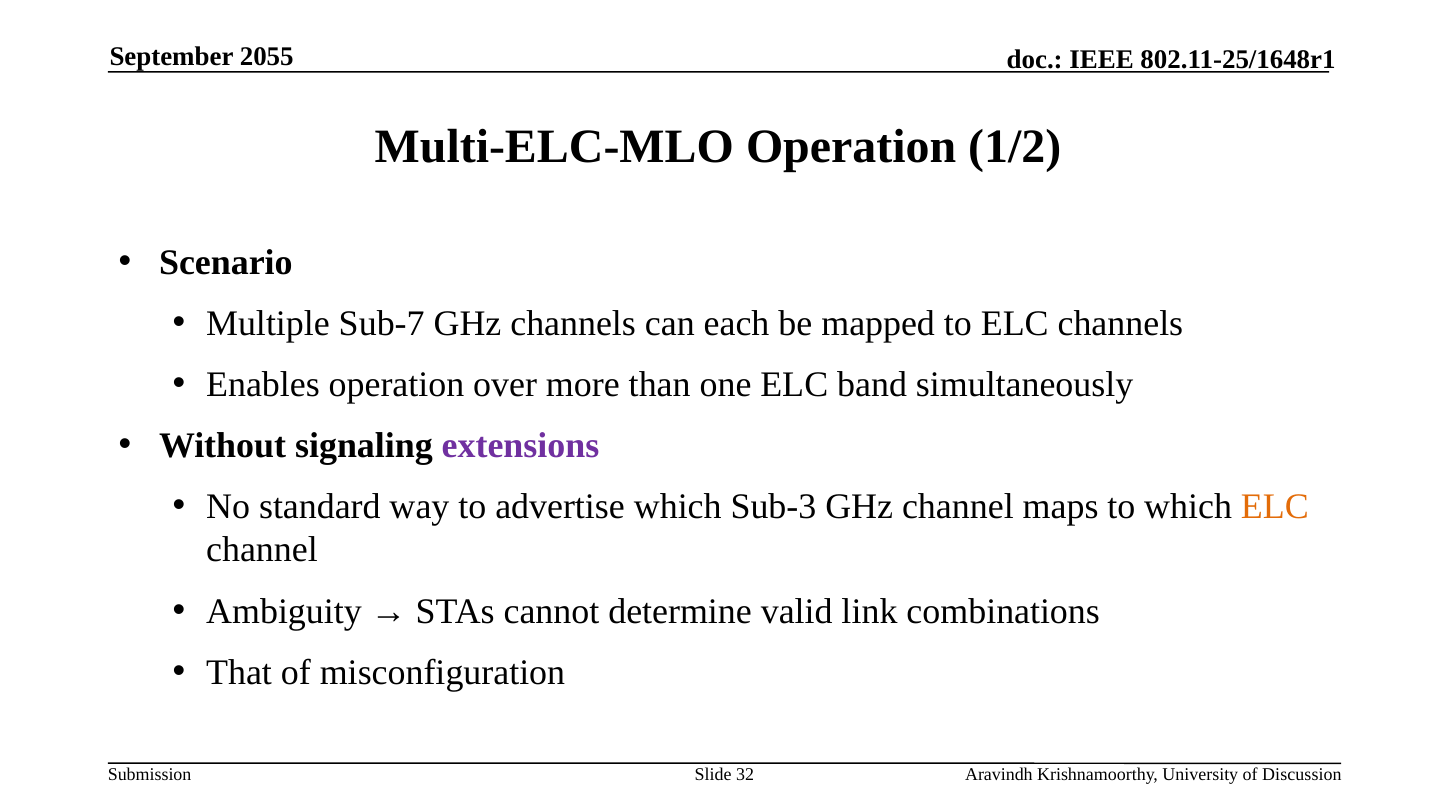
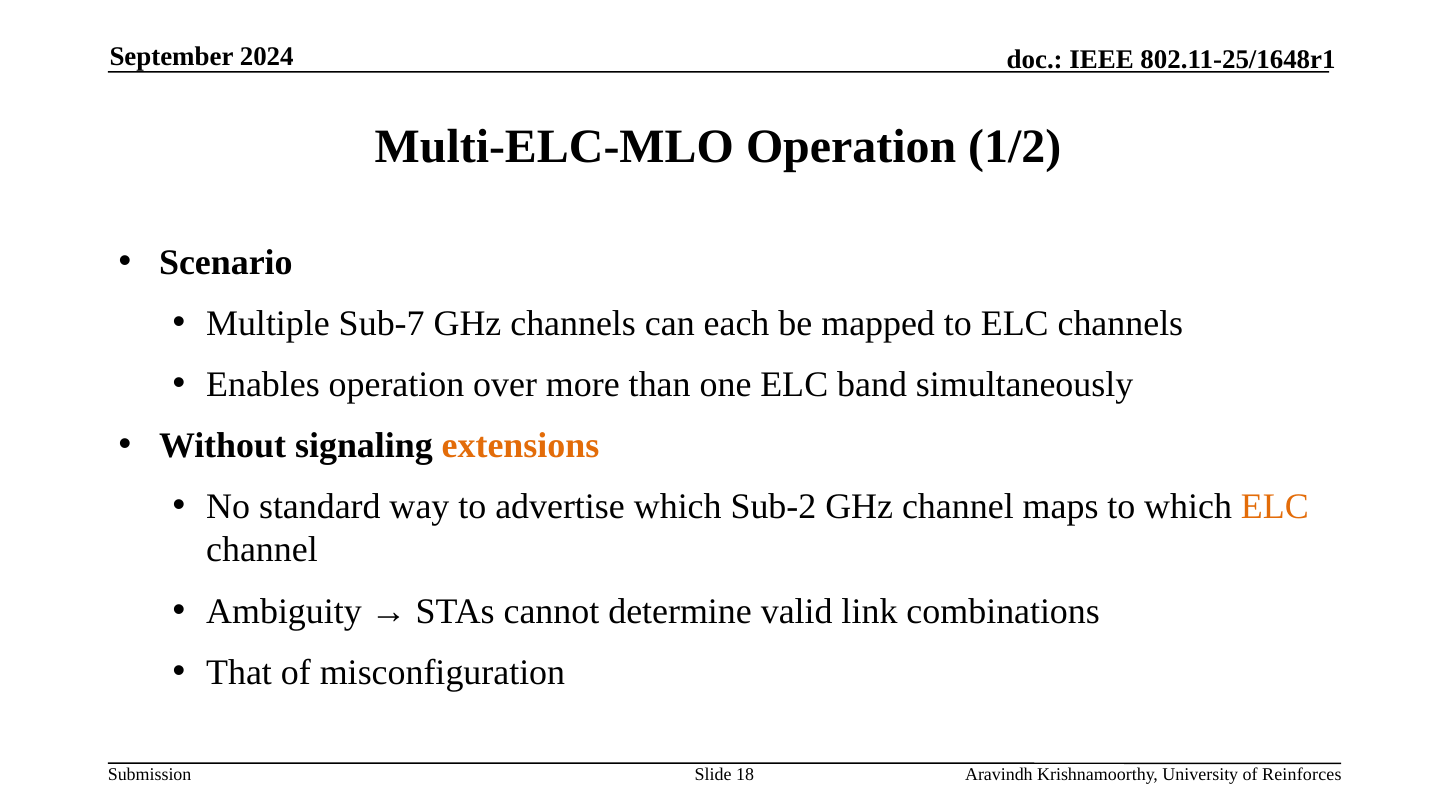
2055: 2055 -> 2024 (267, 57)
extensions colour: purple -> orange (521, 446)
Sub-3: Sub-3 -> Sub-2 (773, 507)
32: 32 -> 18 (745, 775)
Discussion: Discussion -> Reinforces (1302, 775)
